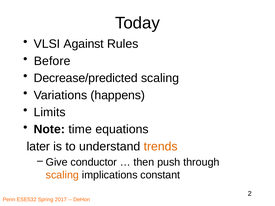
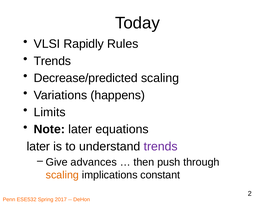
Against: Against -> Rapidly (84, 44)
Before: Before -> Trends (52, 61)
Note time: time -> later (80, 130)
trends colour: orange -> purple (161, 147)
conductor: conductor -> advances (94, 162)
